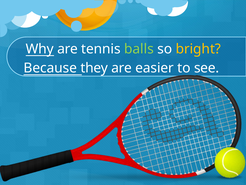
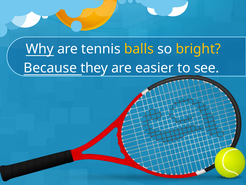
balls colour: light green -> yellow (139, 49)
